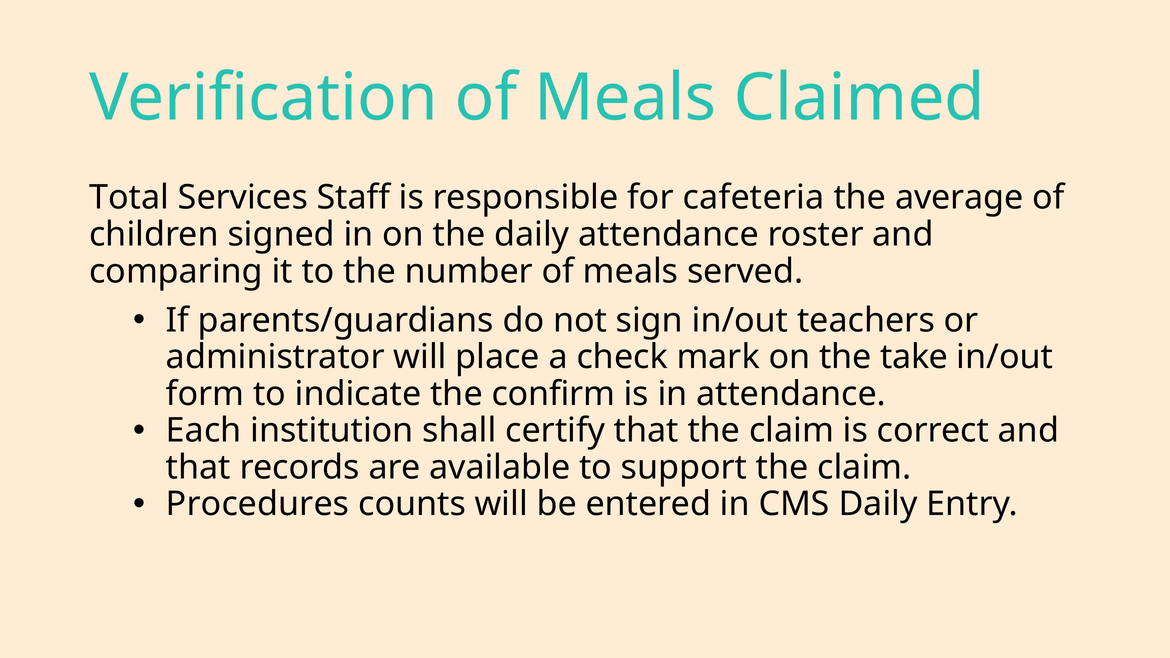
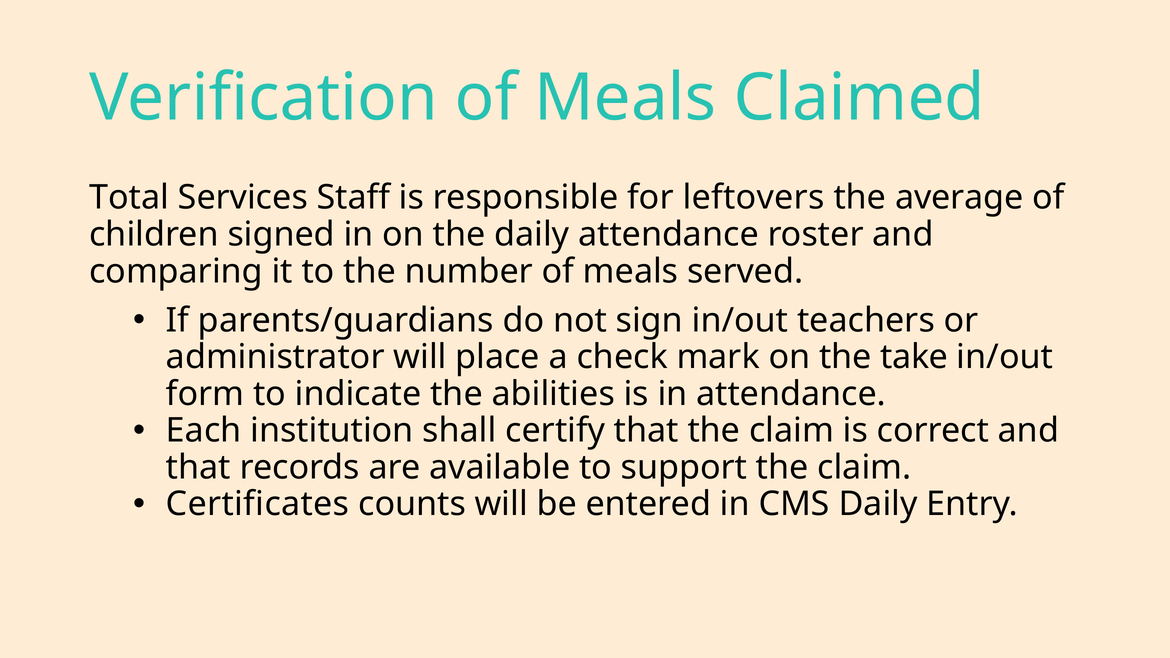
cafeteria: cafeteria -> leftovers (754, 198)
confirm: confirm -> abilities (553, 394)
Procedures: Procedures -> Certificates (258, 504)
